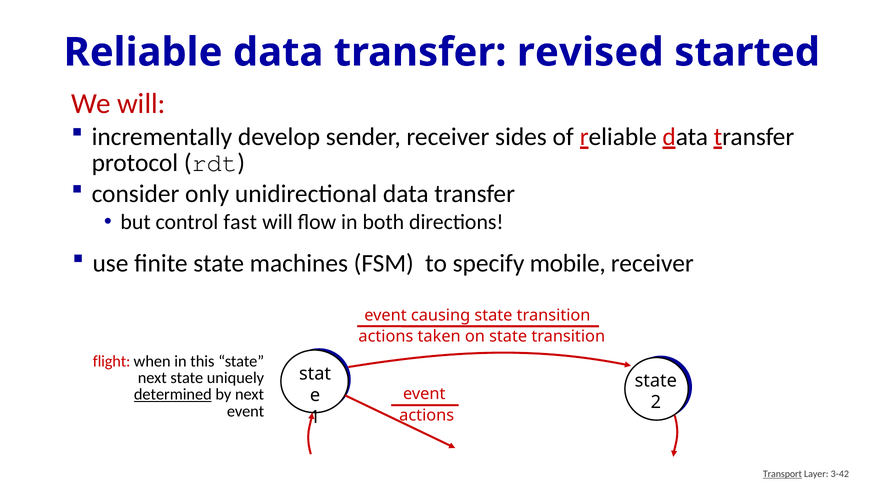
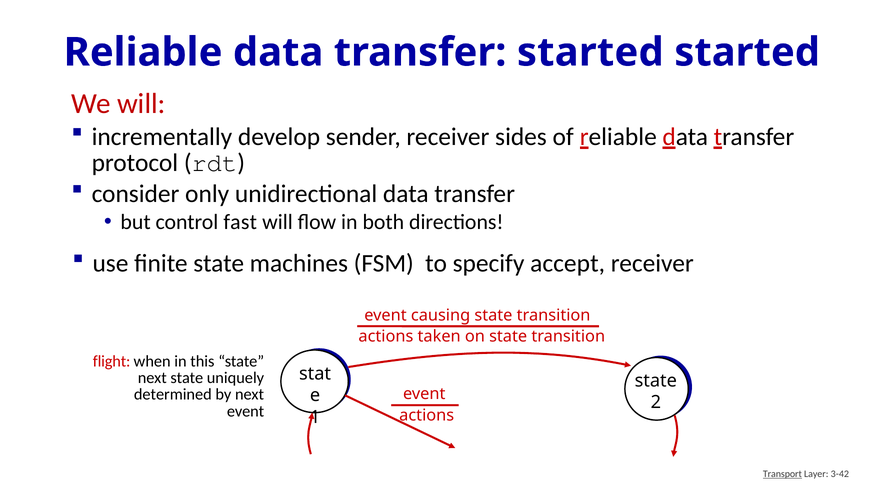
transfer revised: revised -> started (590, 52)
mobile: mobile -> accept (568, 264)
determined underline: present -> none (173, 395)
